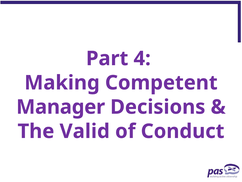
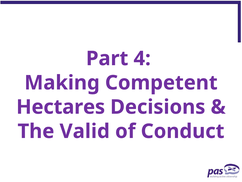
Manager: Manager -> Hectares (61, 107)
